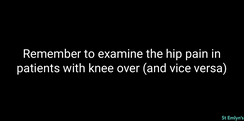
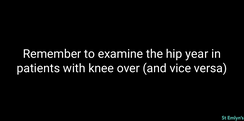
pain: pain -> year (197, 54)
